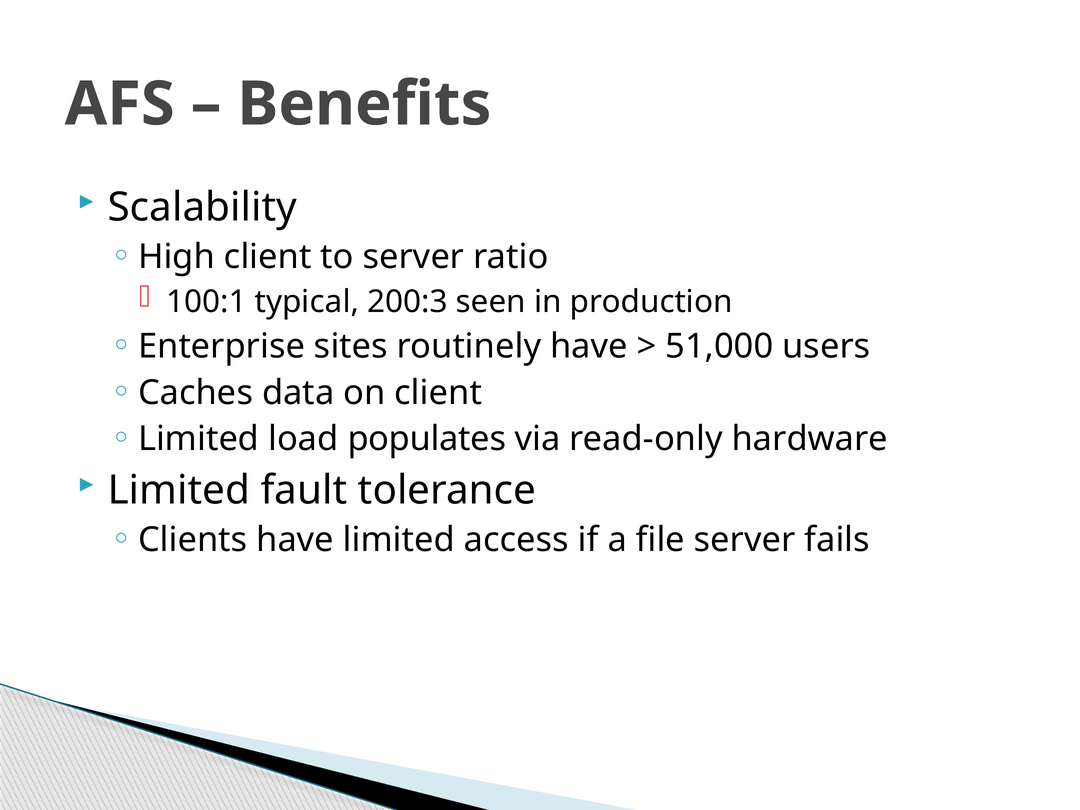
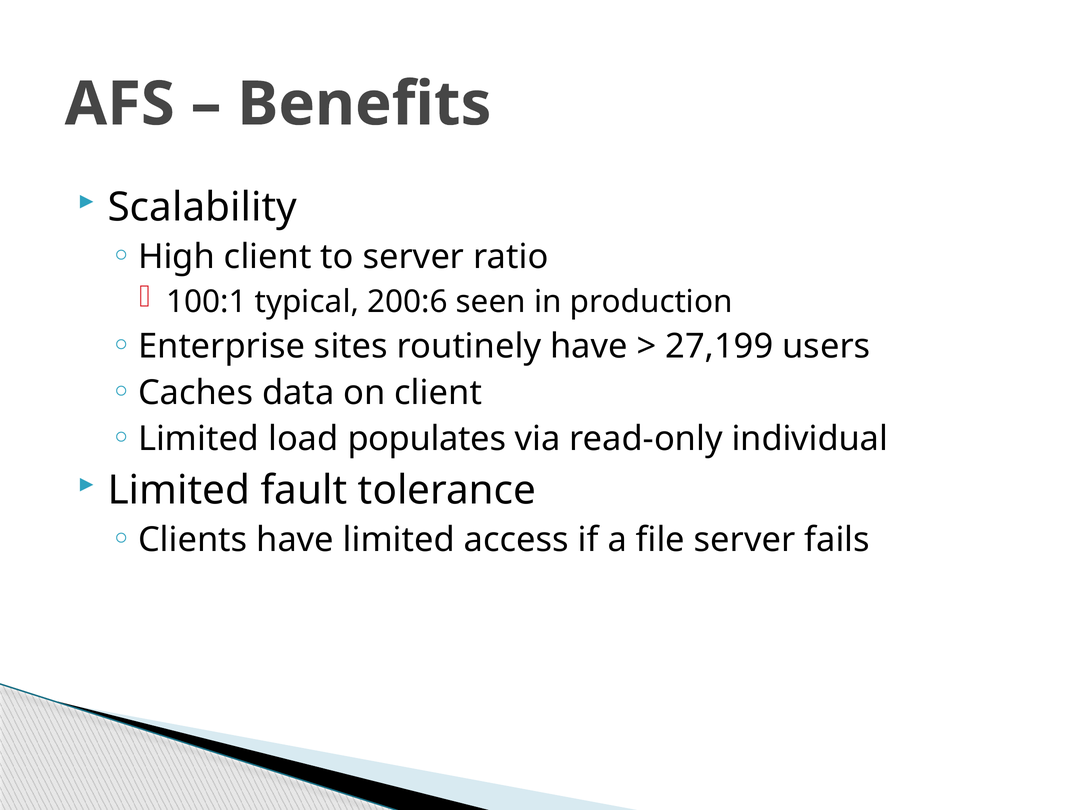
200:3: 200:3 -> 200:6 (407, 302)
51,000: 51,000 -> 27,199 (719, 346)
hardware: hardware -> individual (810, 439)
